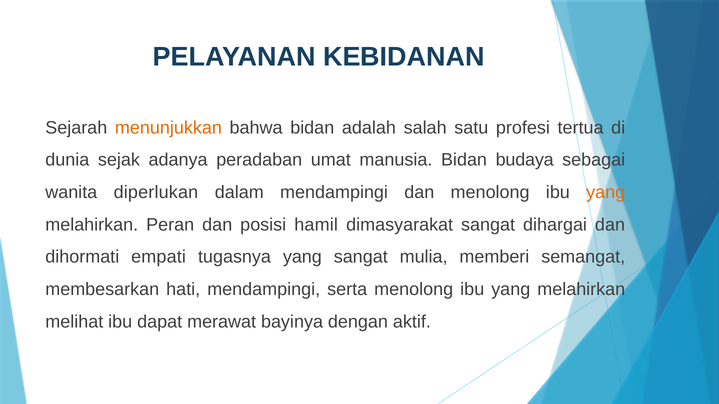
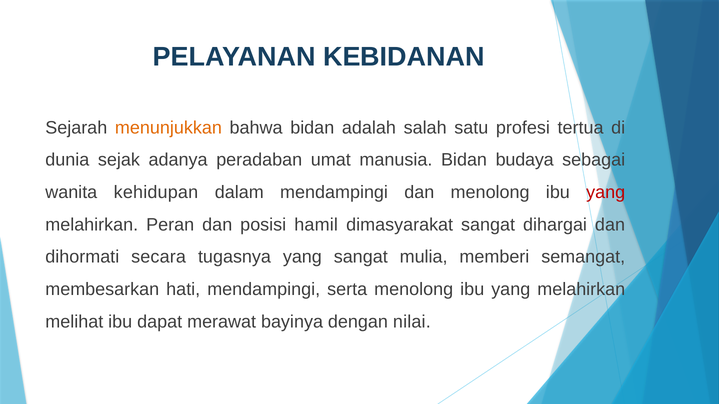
diperlukan: diperlukan -> kehidupan (156, 193)
yang colour: orange -> red (606, 193)
empati: empati -> secara (159, 257)
aktif: aktif -> nilai (412, 322)
